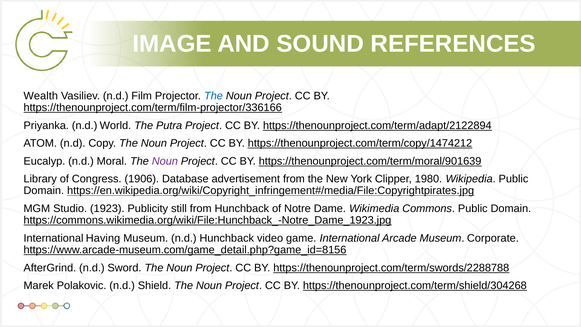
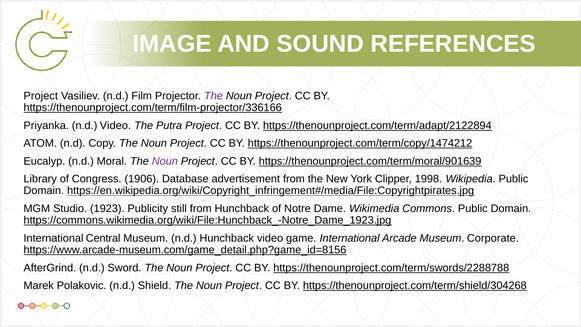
Wealth: Wealth -> Project (41, 96)
The colour: blue -> purple (213, 96)
n.d World: World -> Video (115, 125)
1980: 1980 -> 1998 (428, 179)
Having: Having -> Central (103, 238)
